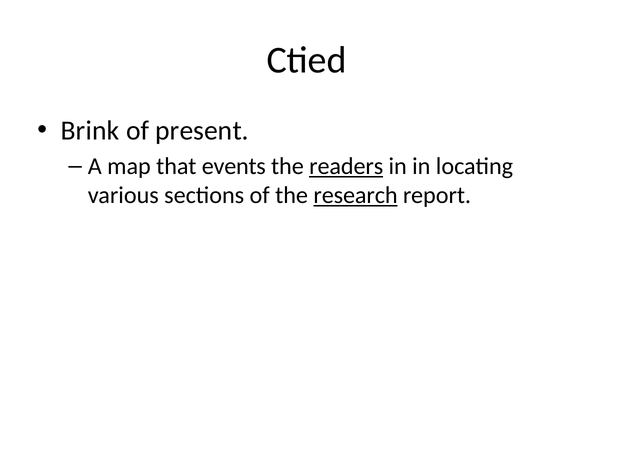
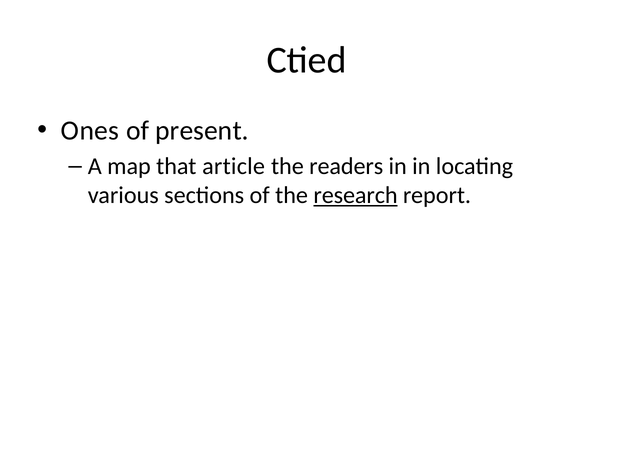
Brink: Brink -> Ones (90, 130)
events: events -> article (234, 166)
readers underline: present -> none (346, 166)
